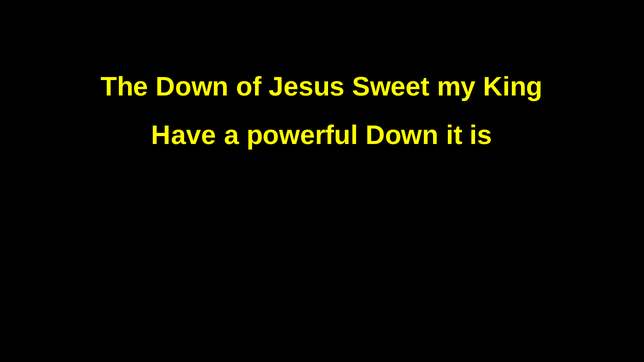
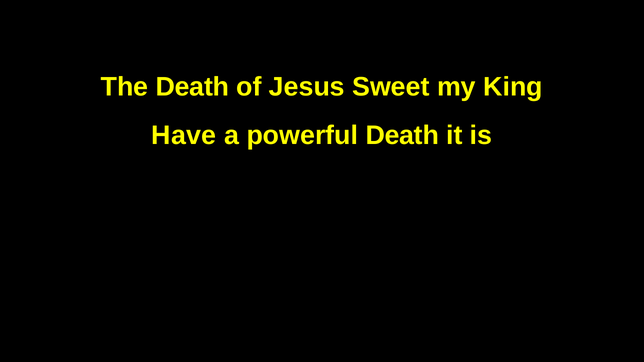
The Down: Down -> Death (192, 87)
powerful Down: Down -> Death (402, 135)
